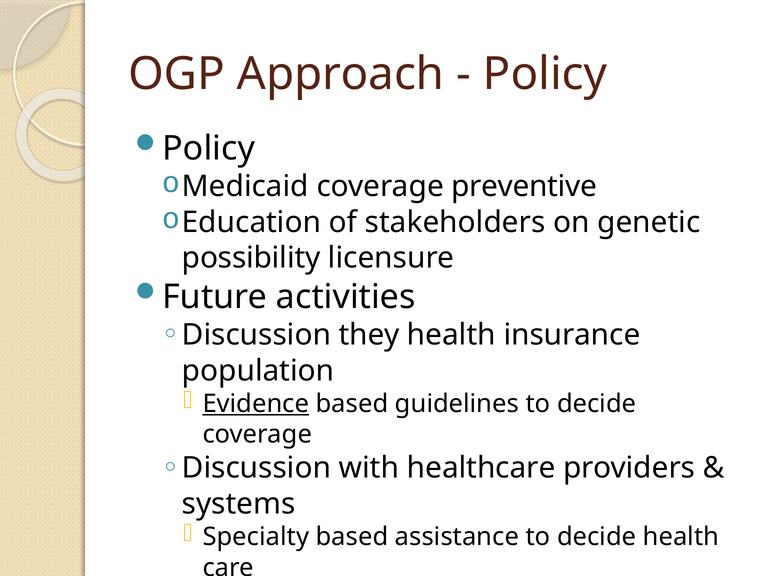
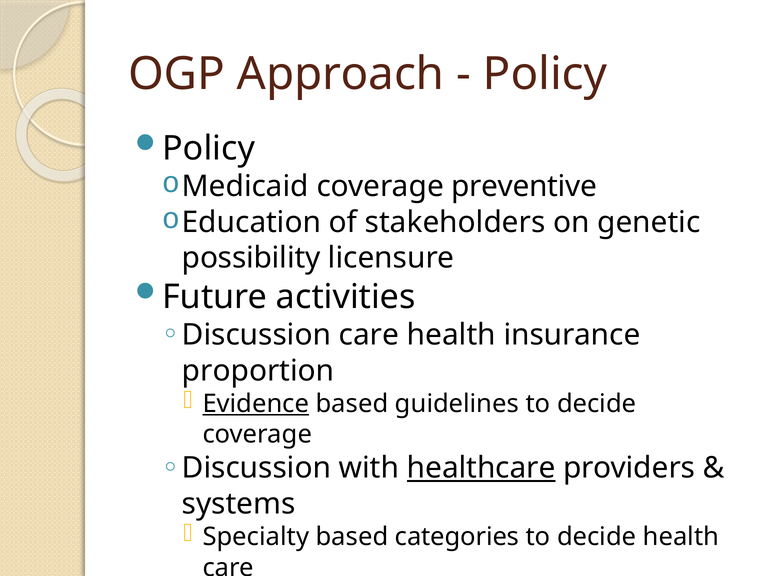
Discussion they: they -> care (369, 335)
population: population -> proportion (258, 371)
healthcare underline: none -> present (481, 468)
assistance: assistance -> categories (457, 537)
